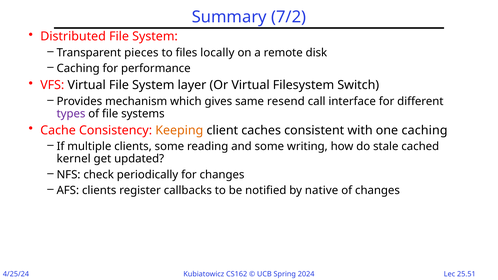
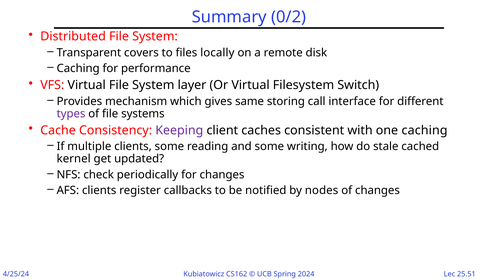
7/2: 7/2 -> 0/2 (289, 17)
pieces: pieces -> covers (141, 53)
resend: resend -> storing (286, 101)
Keeping colour: orange -> purple (179, 130)
native: native -> nodes (322, 190)
